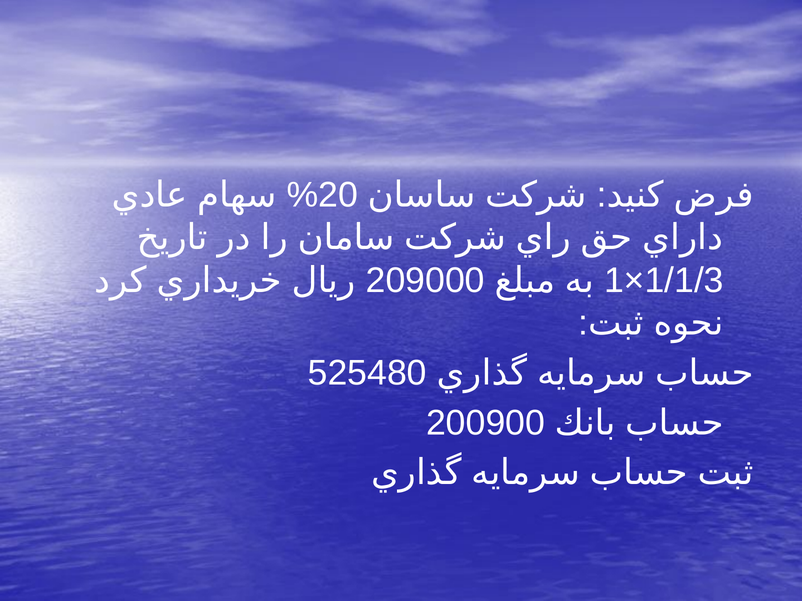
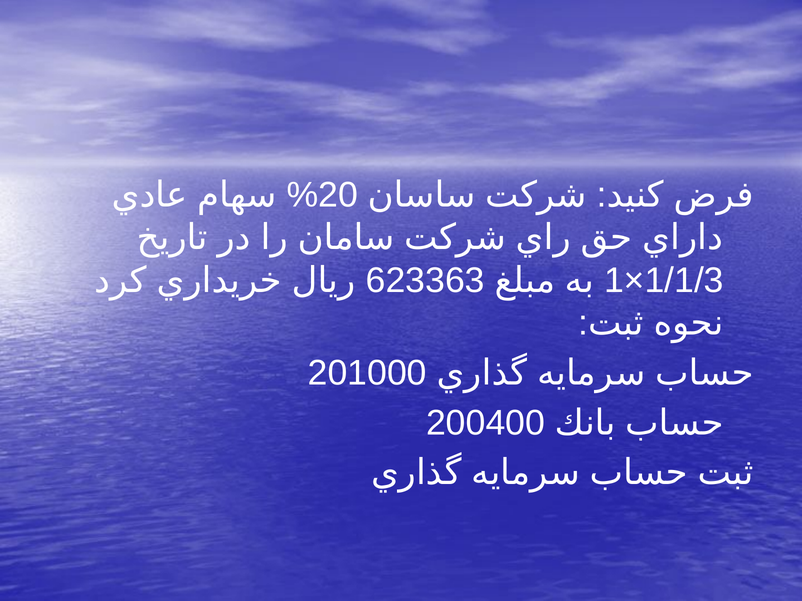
209000: 209000 -> 623363 (425, 281)
525480: 525480 -> 201000 (367, 373)
200900: 200900 -> 200400 (486, 423)
